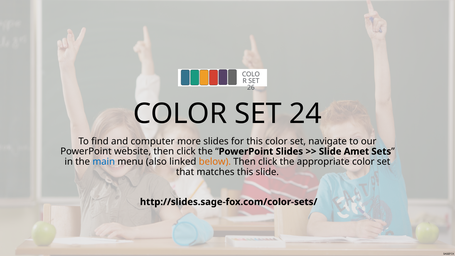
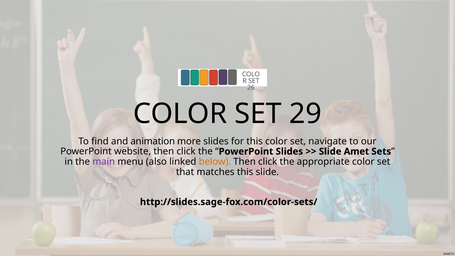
24: 24 -> 29 (305, 114)
computer: computer -> animation (153, 141)
main colour: blue -> purple (104, 162)
